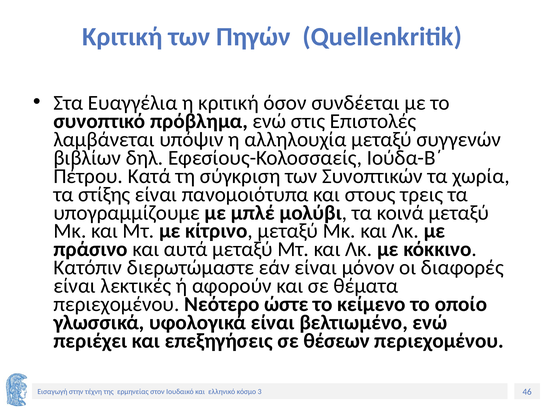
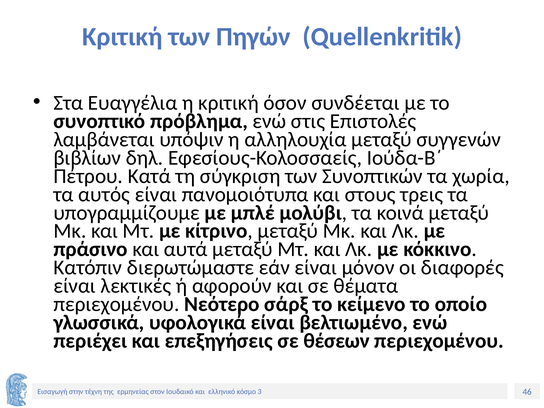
στίξης: στίξης -> αυτός (104, 194)
ώστε: ώστε -> σάρξ (286, 304)
